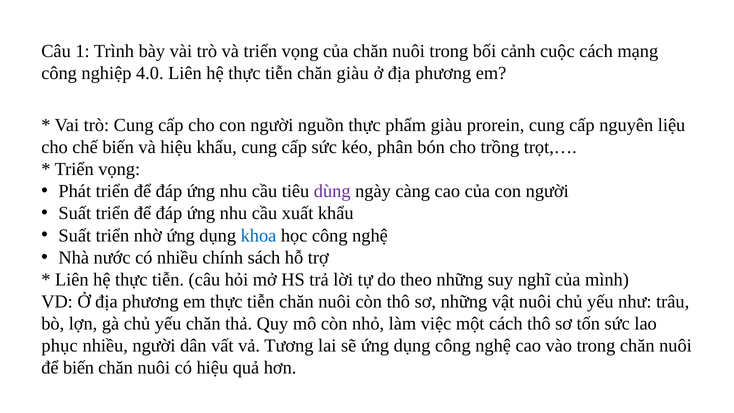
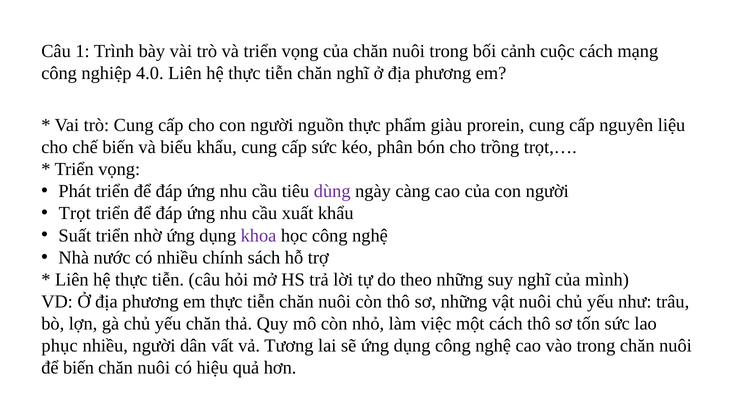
chăn giàu: giàu -> nghĩ (353, 73)
và hiệu: hiệu -> biểu (176, 147)
Suất: Suất -> Trọt (75, 213)
khoa colour: blue -> purple (258, 235)
